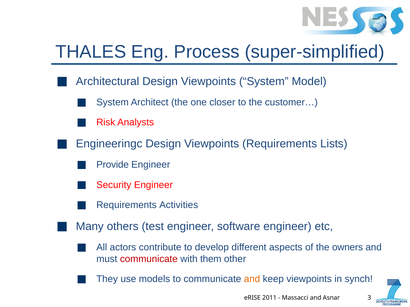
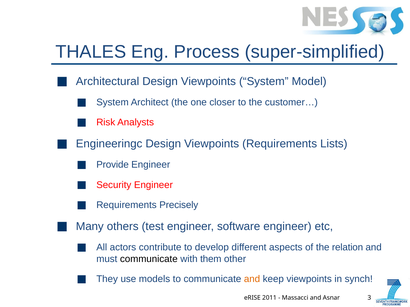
Activities: Activities -> Precisely (179, 205)
owners: owners -> relation (348, 248)
communicate colour: red -> black (149, 259)
